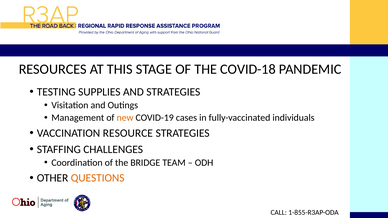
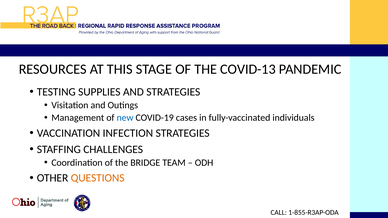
COVID-18: COVID-18 -> COVID-13 (248, 69)
new colour: orange -> blue (125, 118)
RESOURCE: RESOURCE -> INFECTION (128, 133)
